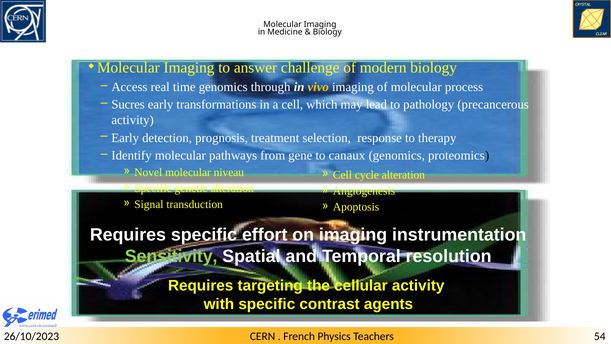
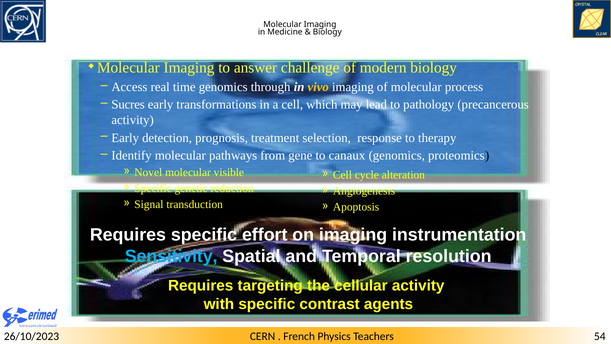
niveau: niveau -> visible (229, 172)
genetic alteration: alteration -> reduction (232, 188)
Sensitivity colour: light green -> light blue (171, 256)
